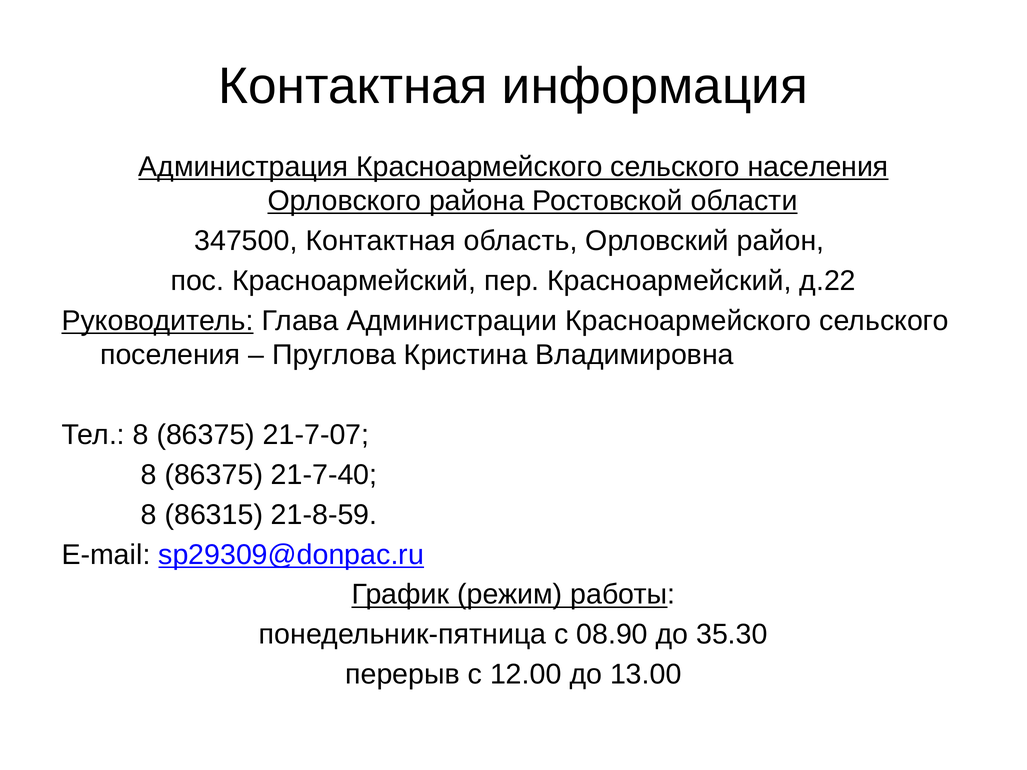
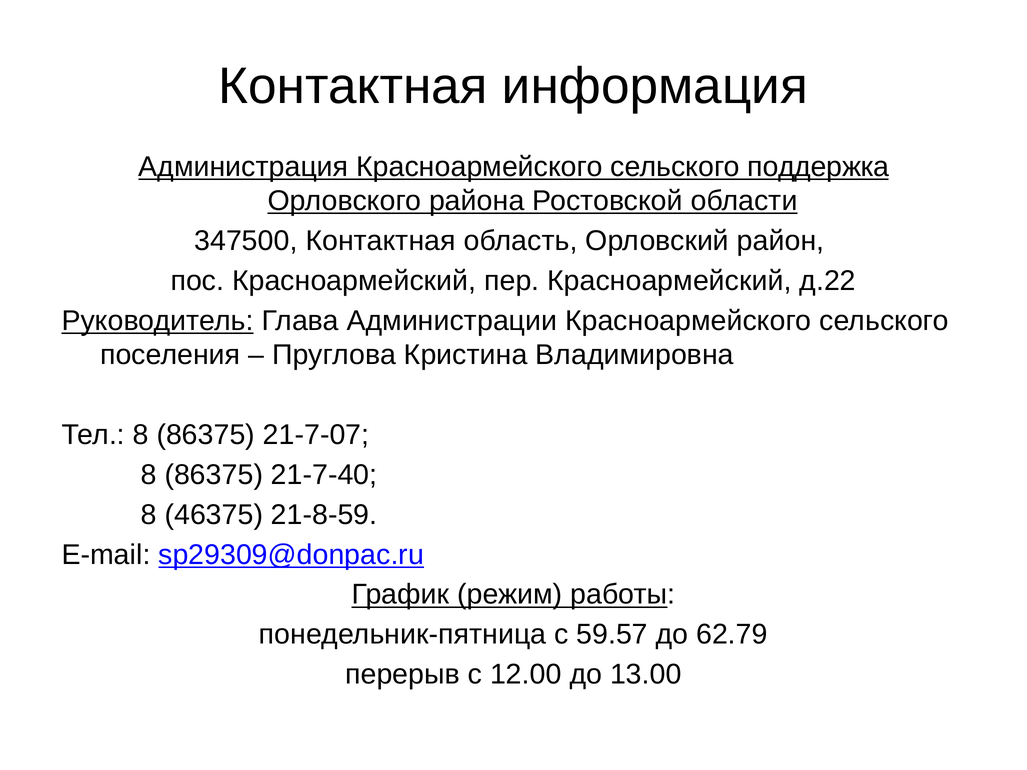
населения: населения -> поддержка (818, 167)
86315: 86315 -> 46375 (214, 515)
08.90: 08.90 -> 59.57 (612, 635)
35.30: 35.30 -> 62.79 (732, 635)
